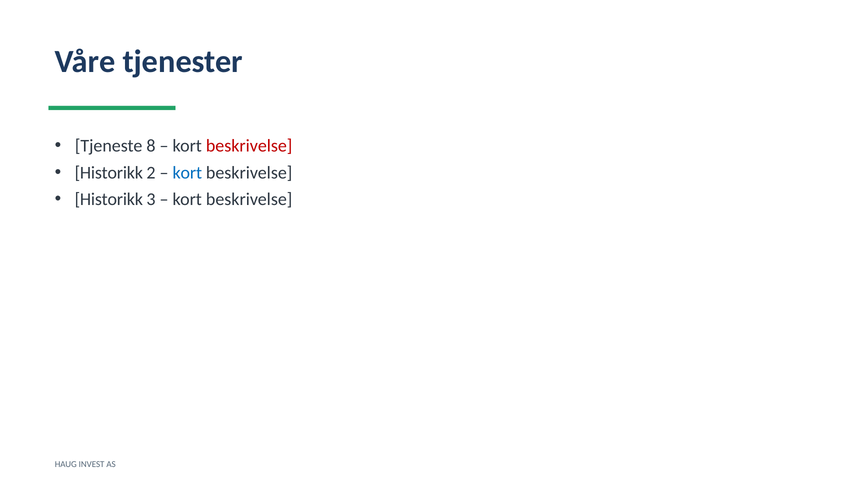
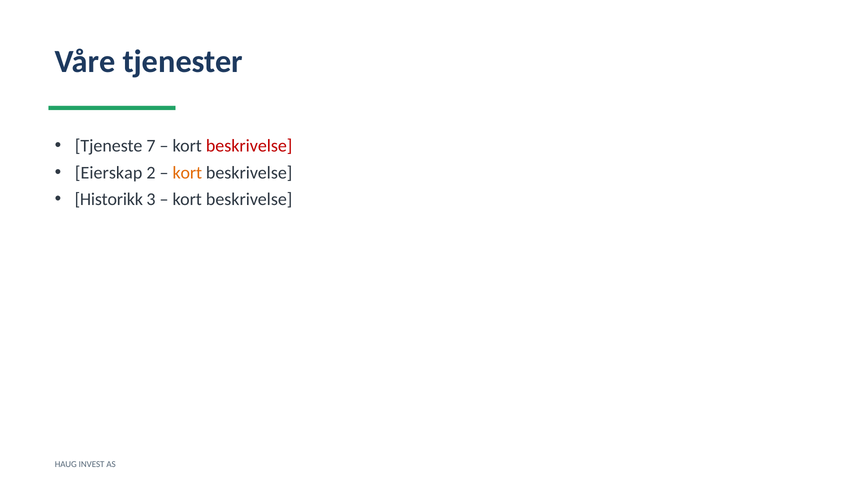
8: 8 -> 7 (151, 146)
Historikk: Historikk -> Eierskap (109, 173)
kort colour: blue -> orange (187, 173)
